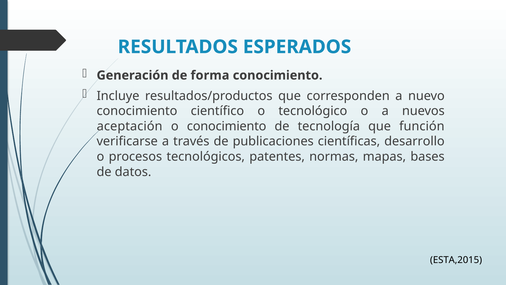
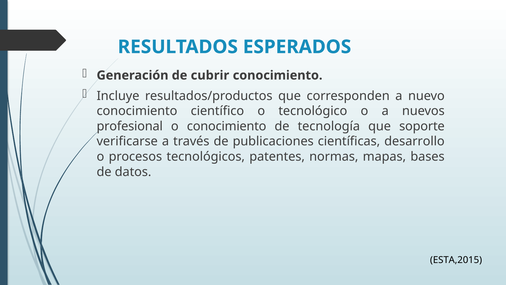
forma: forma -> cubrir (210, 75)
aceptación: aceptación -> profesional (130, 126)
función: función -> soporte (422, 126)
